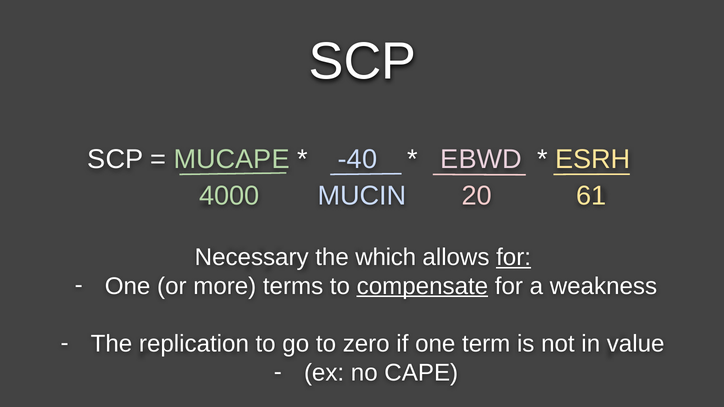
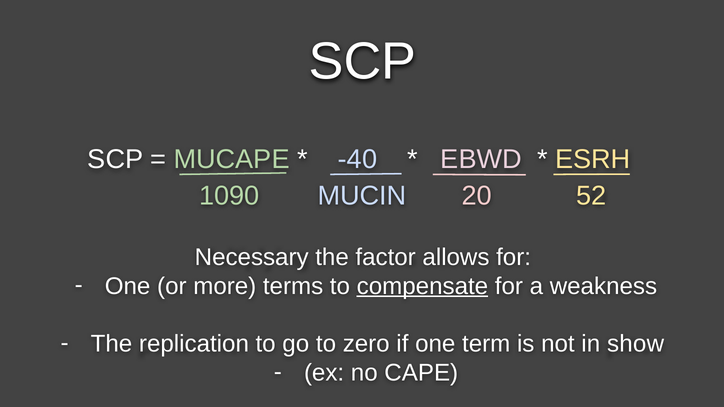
4000: 4000 -> 1090 (229, 196)
61: 61 -> 52 (591, 196)
which: which -> factor (386, 257)
for underline: present -> none (514, 257)
value: value -> show (636, 344)
